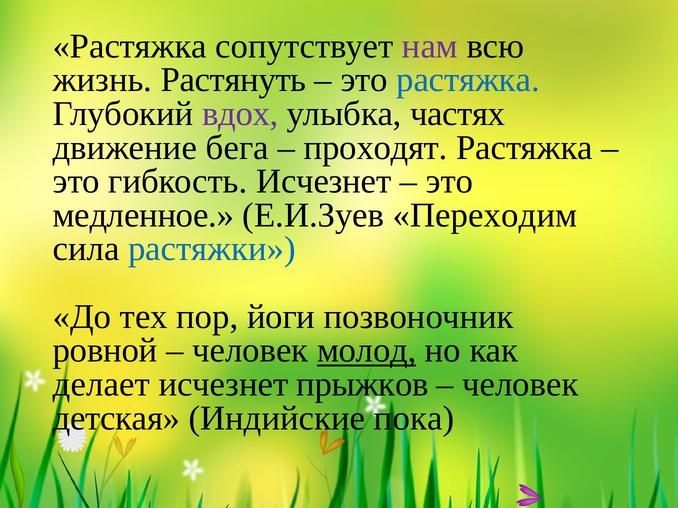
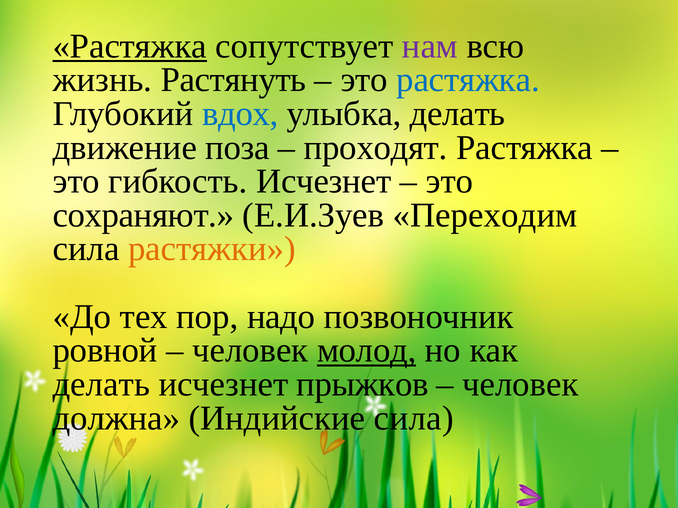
Растяжка underline: none -> present (130, 46)
вдох colour: purple -> blue (240, 114)
улыбка частях: частях -> делать (458, 114)
бега: бега -> поза (238, 148)
медленное: медленное -> сохраняют (143, 215)
растяжки colour: blue -> orange (212, 249)
йоги: йоги -> надо (281, 317)
делает: делает -> делать (101, 385)
детская: детская -> должна (116, 418)
Индийские пока: пока -> сила (414, 418)
